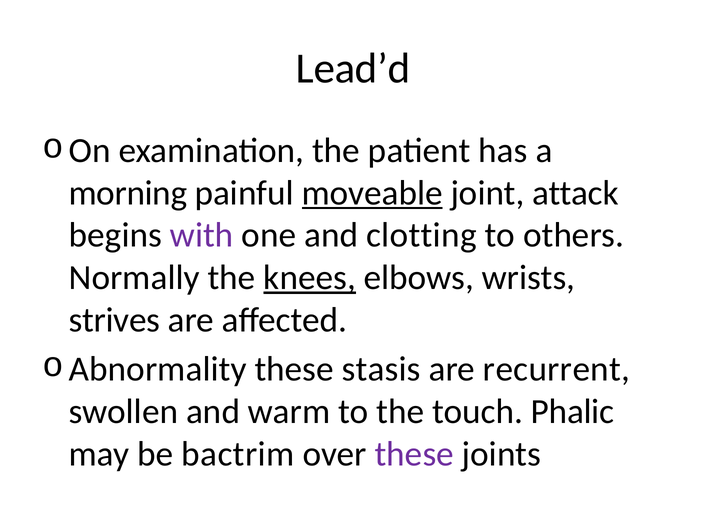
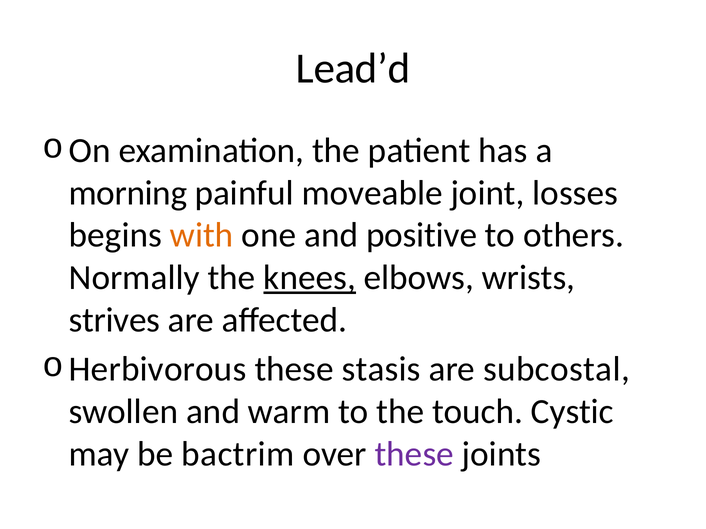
moveable underline: present -> none (372, 193)
attack: attack -> losses (575, 193)
with colour: purple -> orange (202, 235)
clotting: clotting -> positive (422, 235)
Abnormality: Abnormality -> Herbivorous (158, 370)
recurrent: recurrent -> subcostal (557, 370)
Phalic: Phalic -> Cystic (572, 412)
